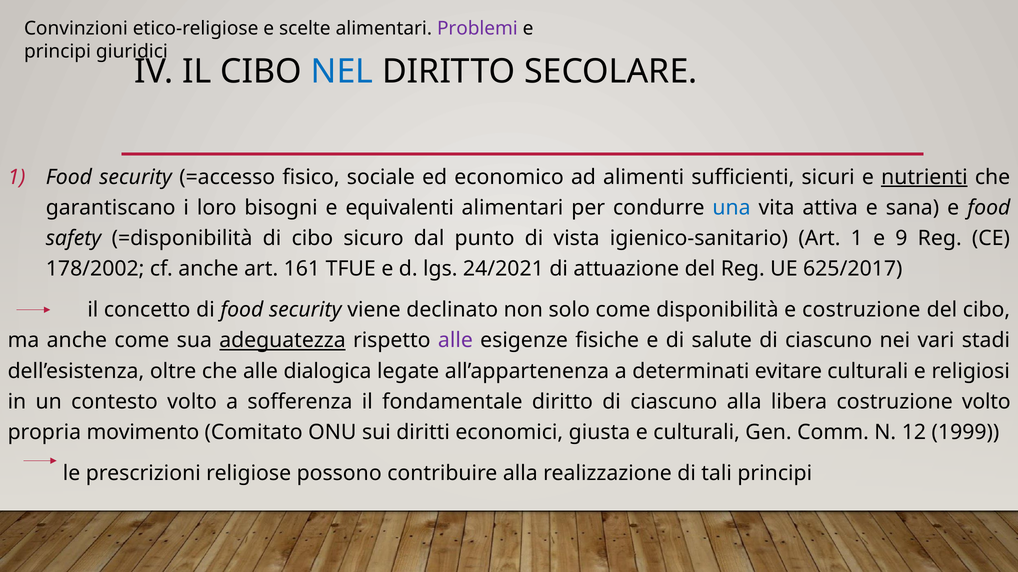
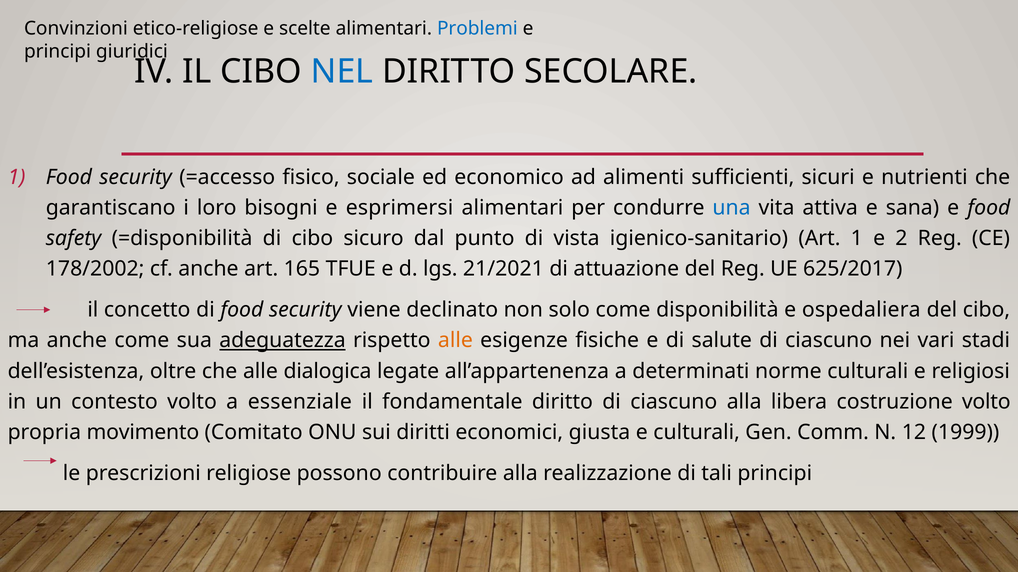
Problemi colour: purple -> blue (477, 29)
nutrienti underline: present -> none (924, 177)
equivalenti: equivalenti -> esprimersi (400, 208)
9: 9 -> 2 (901, 239)
161: 161 -> 165 (302, 269)
24/2021: 24/2021 -> 21/2021 (503, 269)
e costruzione: costruzione -> ospedaliera (861, 310)
alle colour: purple -> orange (455, 341)
evitare: evitare -> norme (788, 371)
sofferenza: sofferenza -> essenziale (300, 402)
